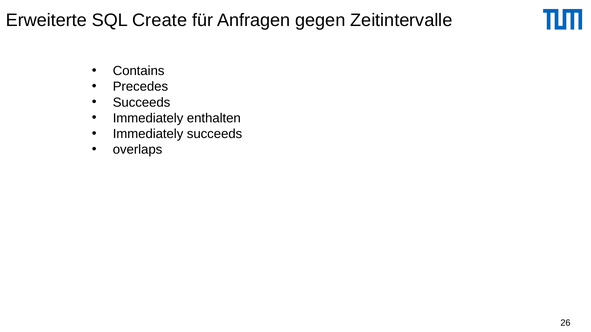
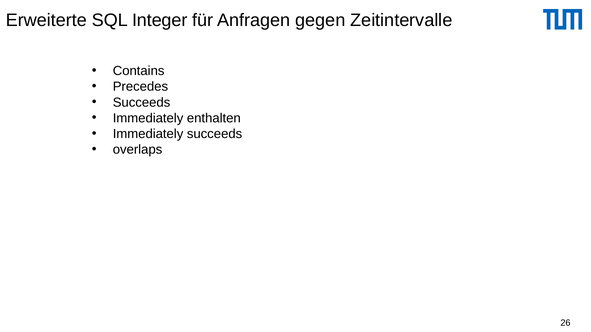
Create: Create -> Integer (160, 20)
